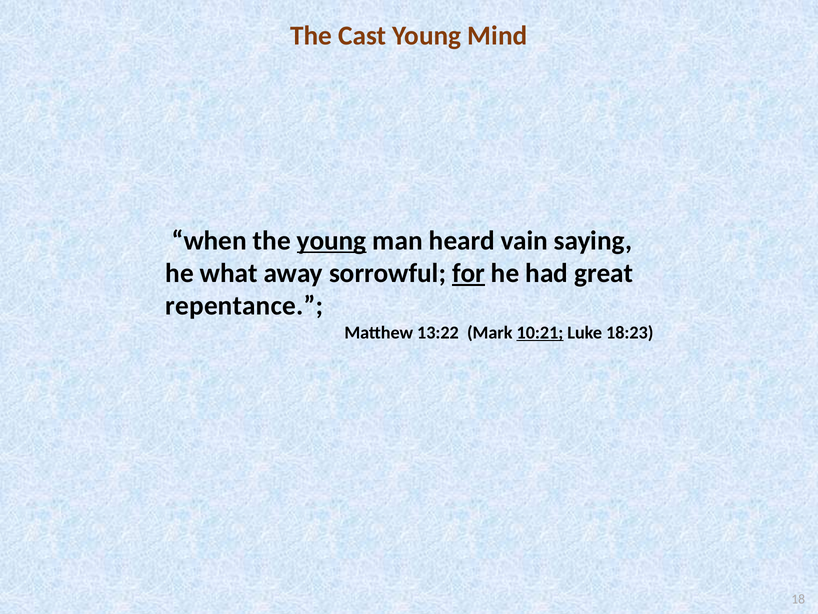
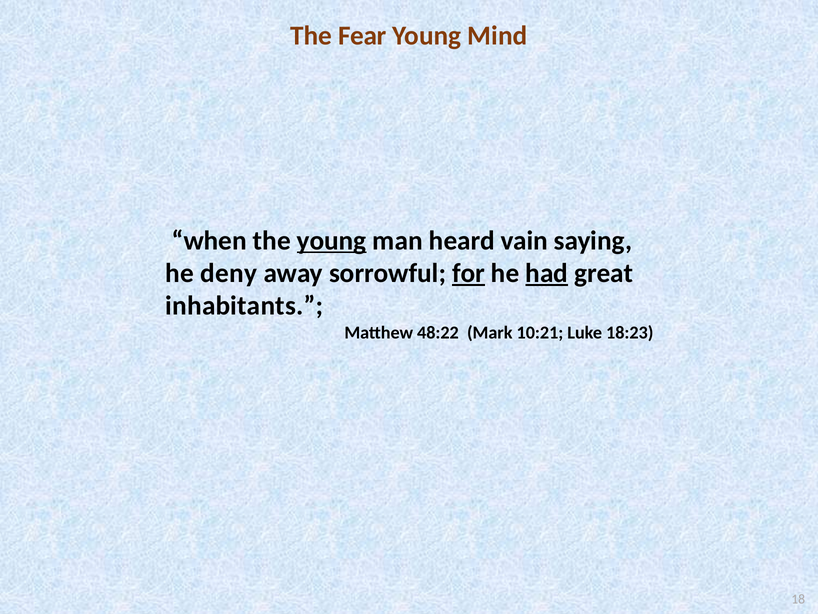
Cast: Cast -> Fear (362, 35)
what: what -> deny (229, 273)
had underline: none -> present (547, 273)
repentance: repentance -> inhabitants (244, 306)
13:22: 13:22 -> 48:22 (438, 332)
10:21 underline: present -> none (540, 332)
